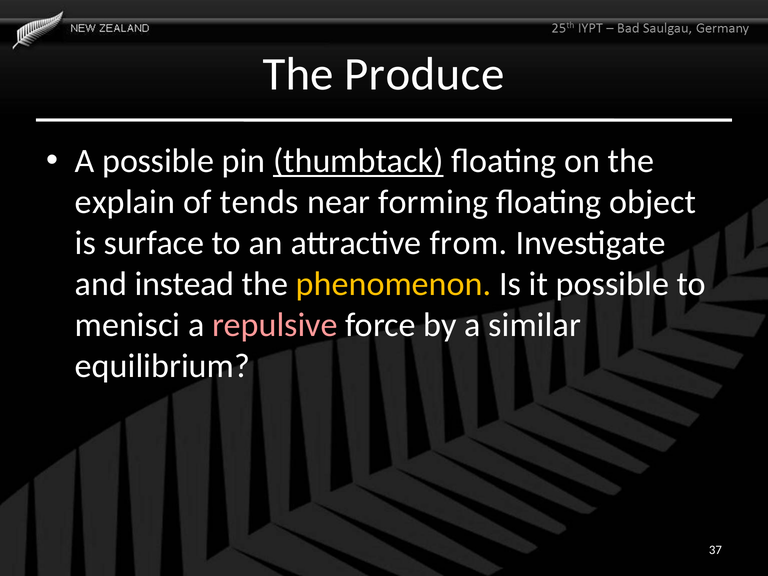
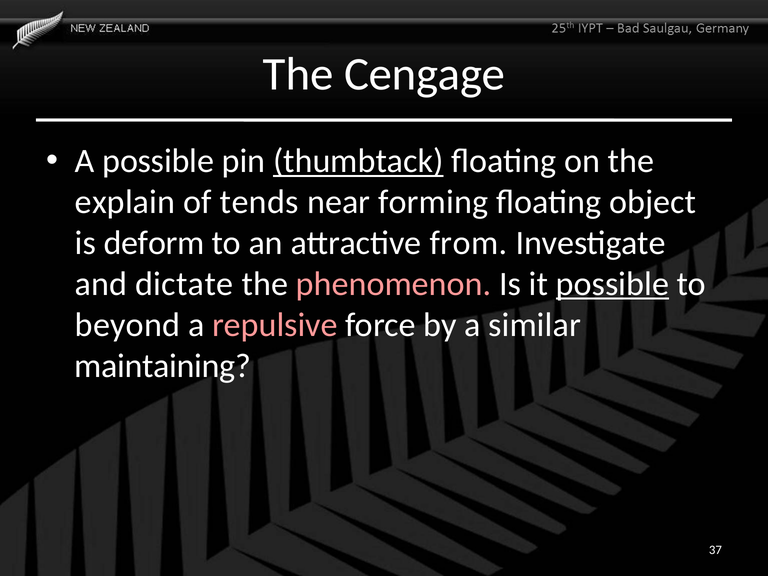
Produce: Produce -> Cengage (425, 74)
surface: surface -> deform (154, 243)
instead: instead -> dictate (184, 284)
phenomenon colour: yellow -> pink (394, 284)
possible underline: none -> present (612, 284)
menisci: menisci -> beyond (127, 325)
equilibrium: equilibrium -> maintaining (163, 366)
